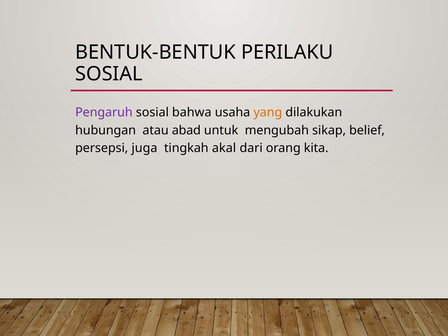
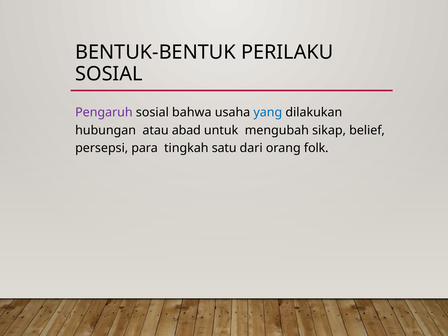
yang colour: orange -> blue (268, 112)
juga: juga -> para (145, 148)
akal: akal -> satu (224, 148)
kita: kita -> folk (316, 148)
